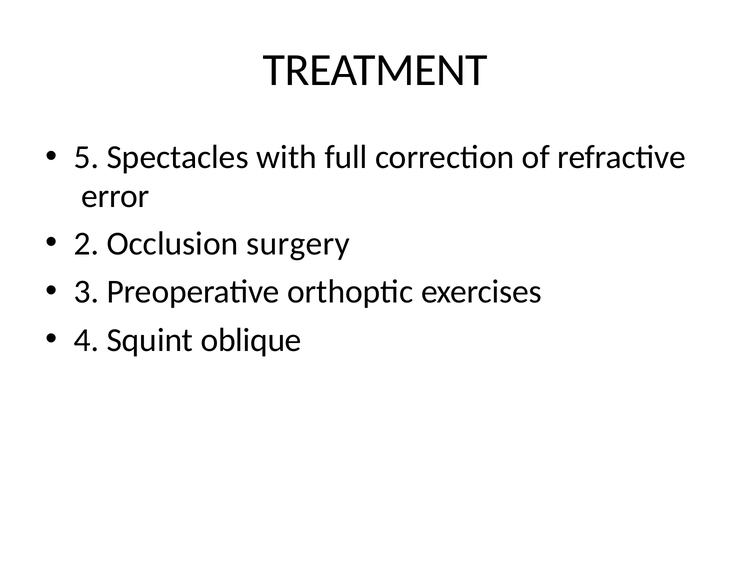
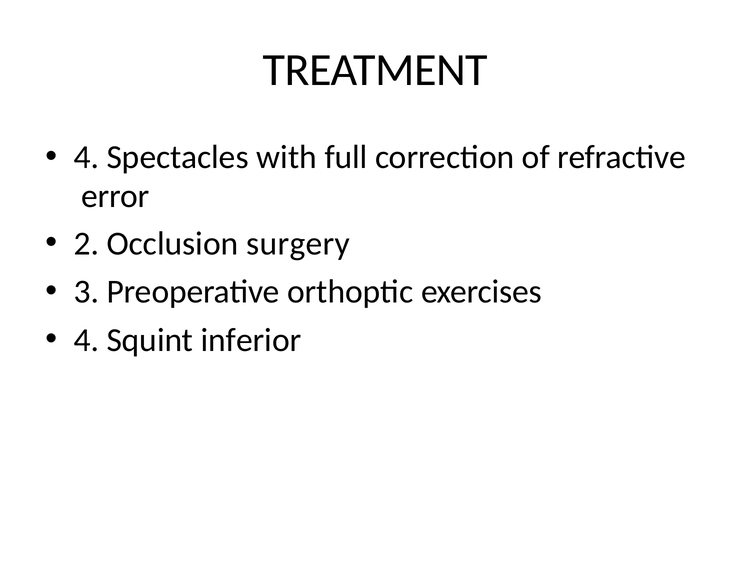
5: 5 -> 4 (86, 157)
oblique: oblique -> inferior (251, 340)
